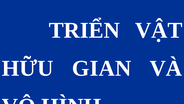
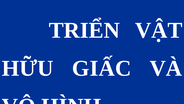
GIAN: GIAN -> GIẤC (102, 68)
